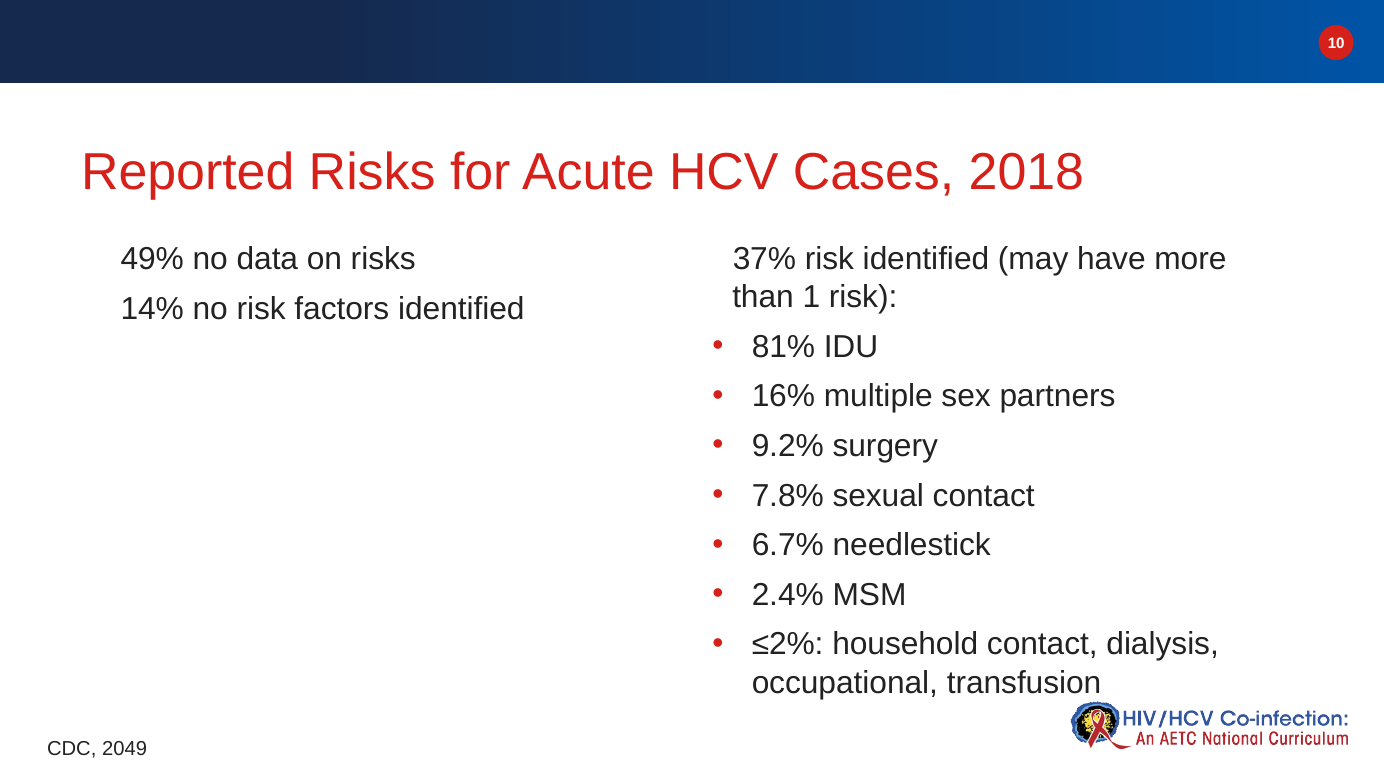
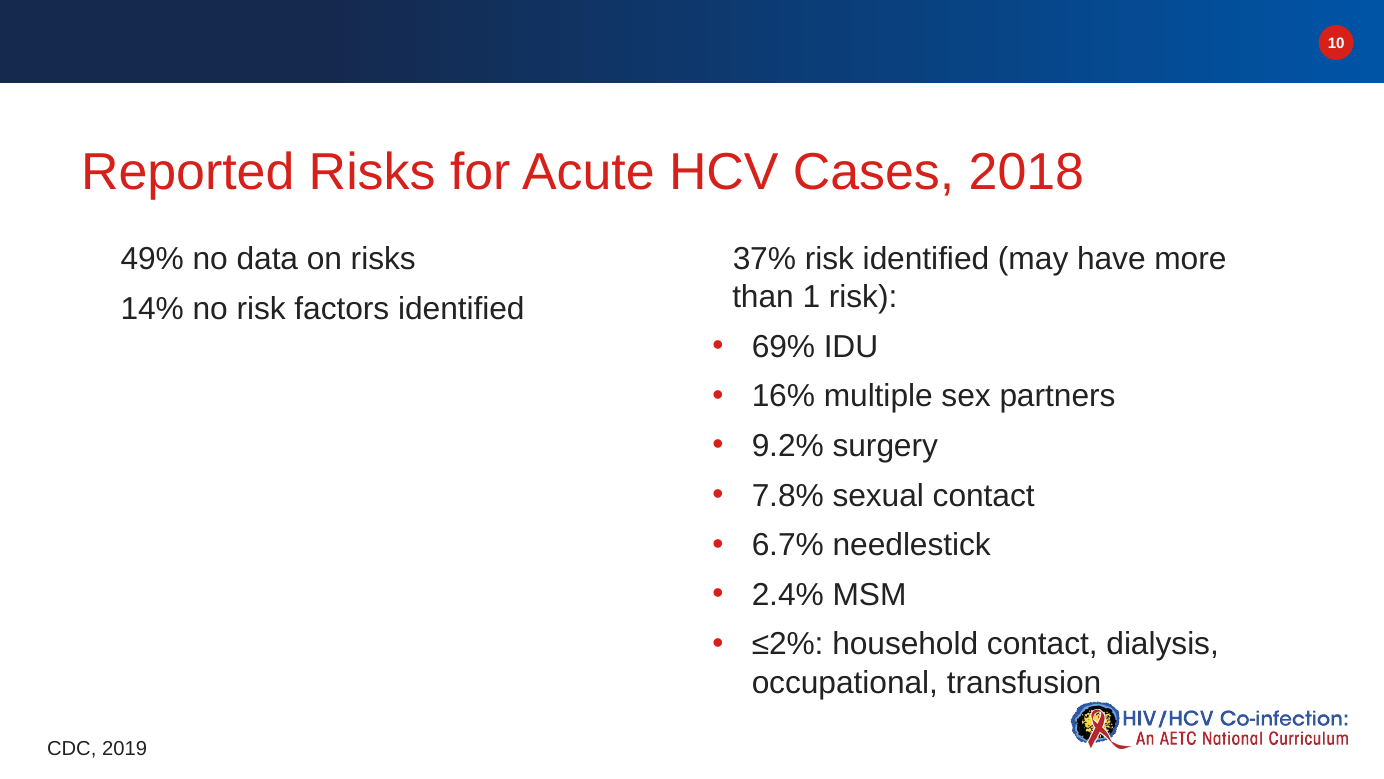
81%: 81% -> 69% (783, 347)
2049: 2049 -> 2019 (125, 748)
